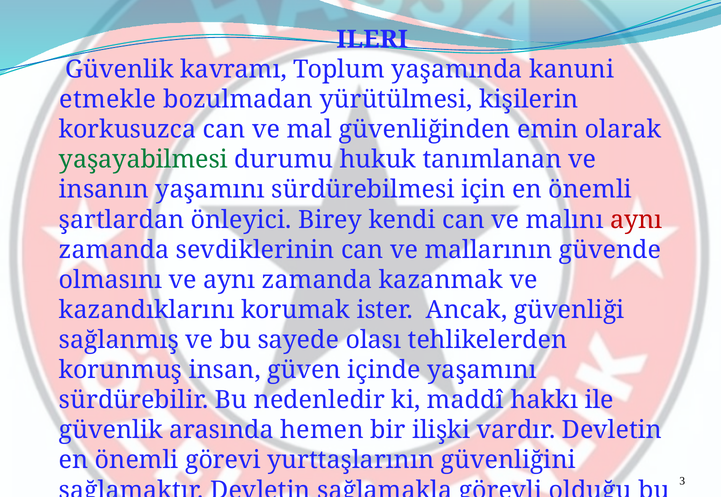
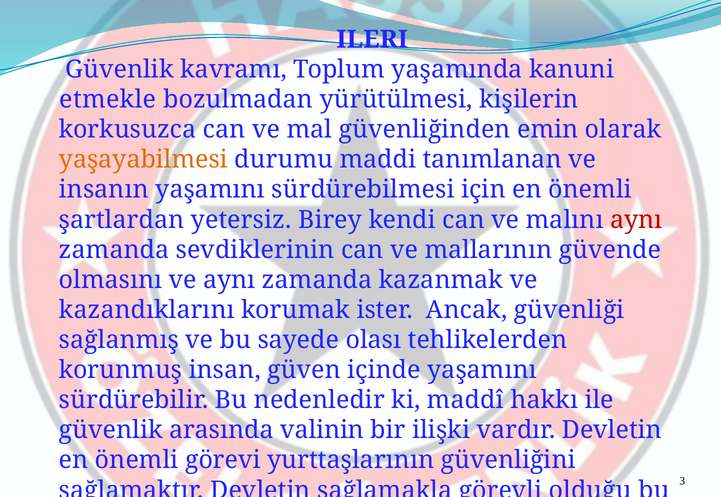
yaşayabilmesi colour: green -> orange (143, 160)
hukuk: hukuk -> maddi (378, 160)
önleyici: önleyici -> yetersiz (241, 220)
hemen: hemen -> valinin (322, 430)
